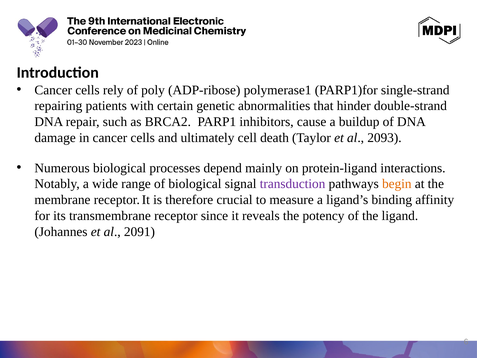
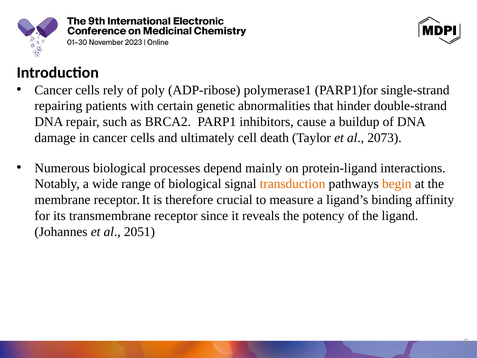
2093: 2093 -> 2073 (384, 138)
transduction colour: purple -> orange (293, 184)
2091: 2091 -> 2051 (139, 231)
